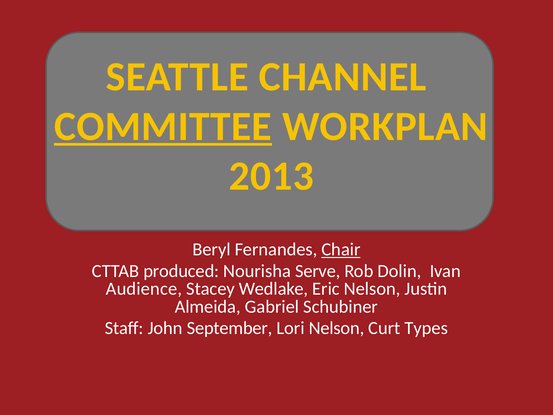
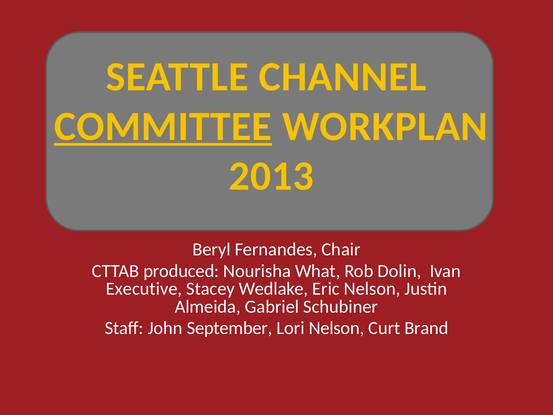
Chair underline: present -> none (341, 249)
Serve: Serve -> What (318, 271)
Audience: Audience -> Executive (144, 289)
Types: Types -> Brand (426, 328)
